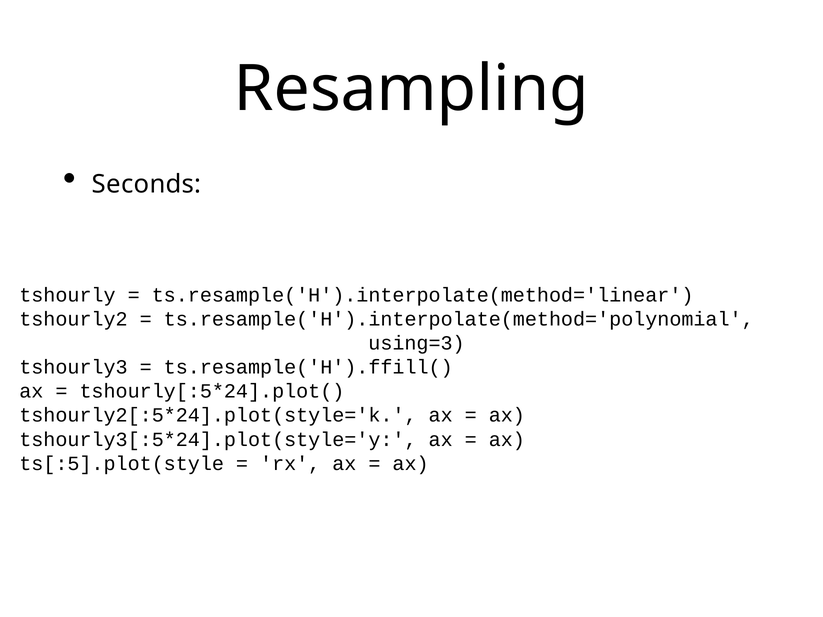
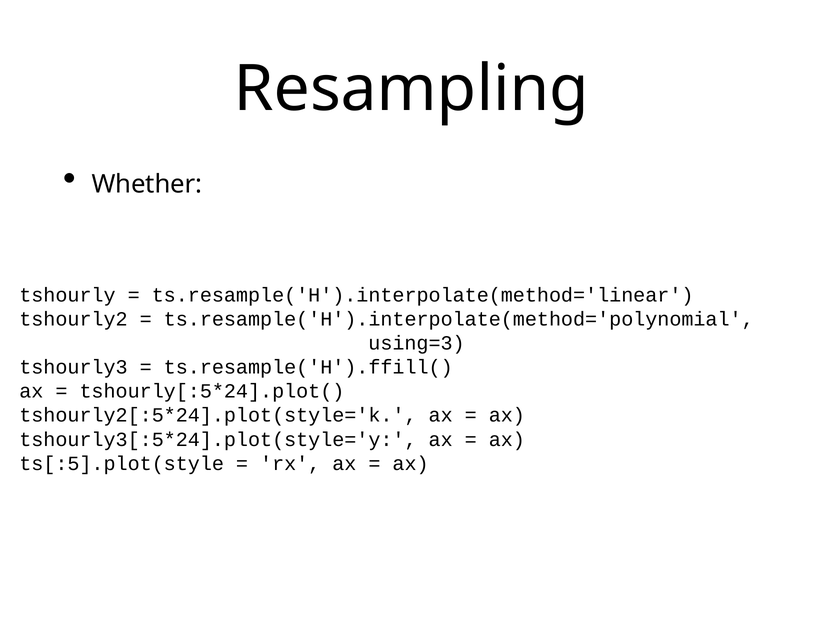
Seconds: Seconds -> Whether (147, 184)
